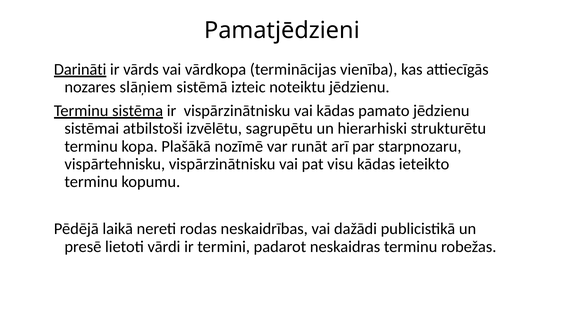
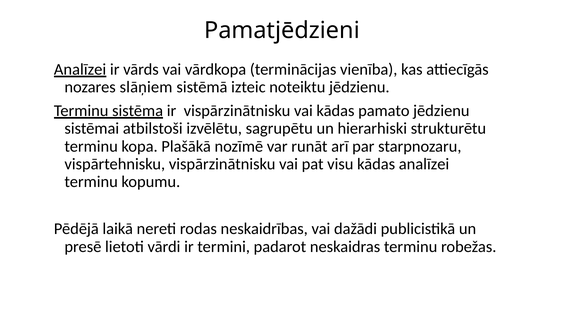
Darināti: Darināti -> Analīzei (80, 70)
kādas ieteikto: ieteikto -> analīzei (424, 164)
